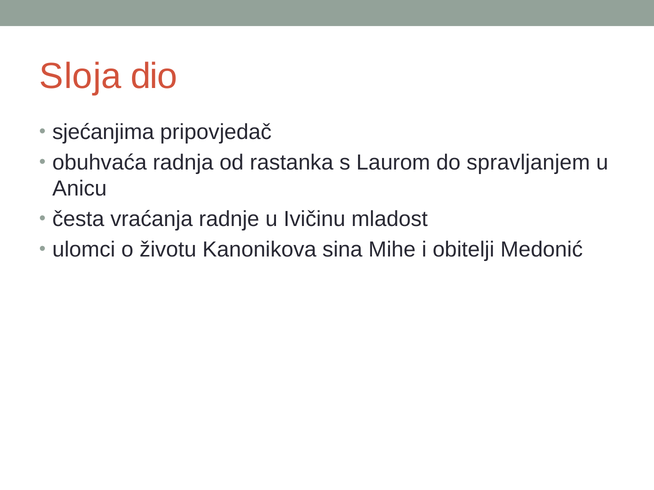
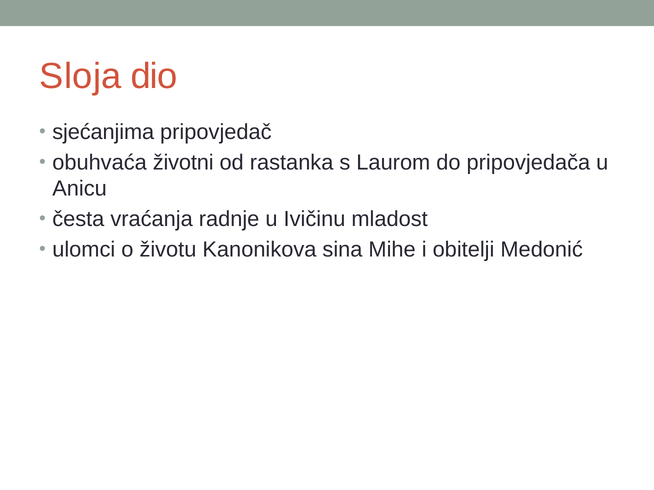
radnja: radnja -> životni (183, 163)
spravljanjem: spravljanjem -> pripovjedača (528, 163)
